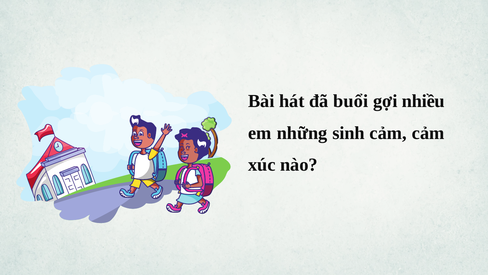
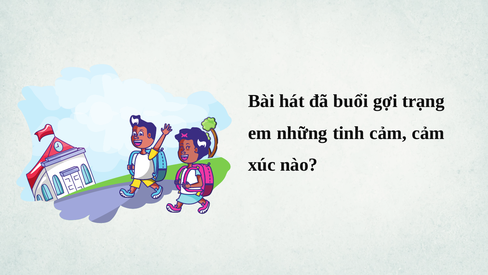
nhiều: nhiều -> trạng (423, 101)
sinh: sinh -> tinh (348, 133)
